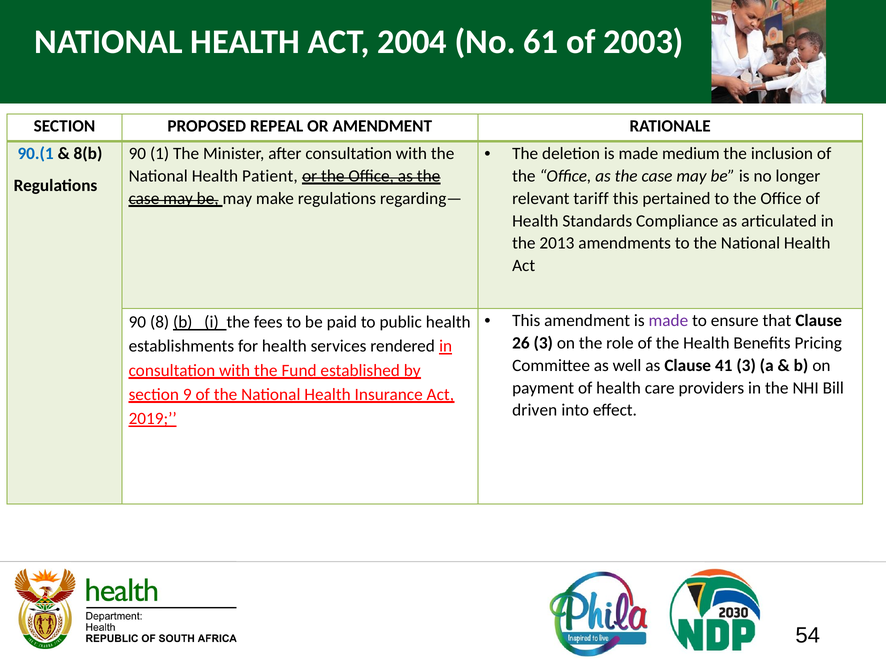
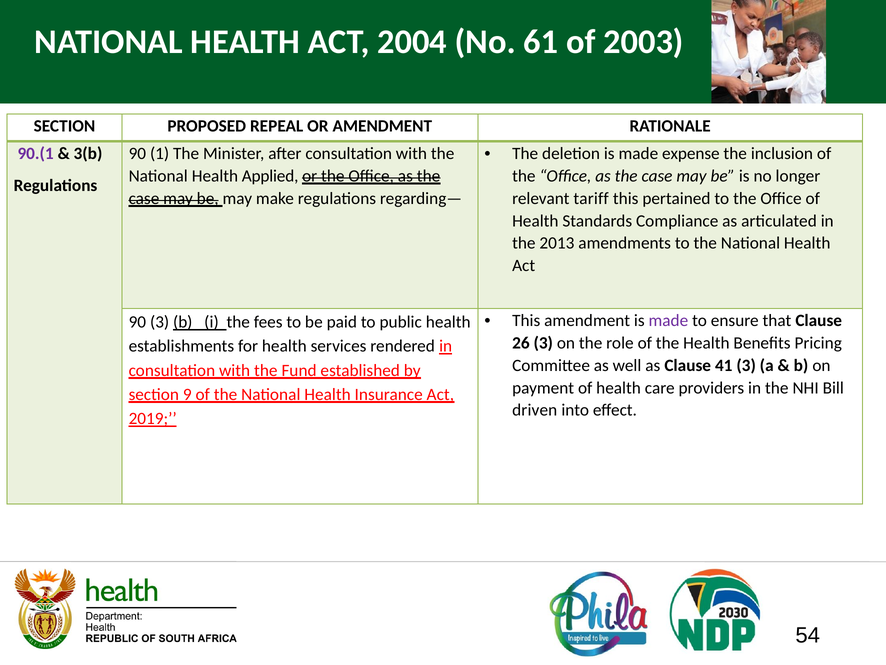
medium: medium -> expense (691, 153)
90.(1 colour: blue -> purple (36, 153)
8(b: 8(b -> 3(b (88, 153)
Patient: Patient -> Applied (270, 176)
90 8: 8 -> 3 (160, 322)
